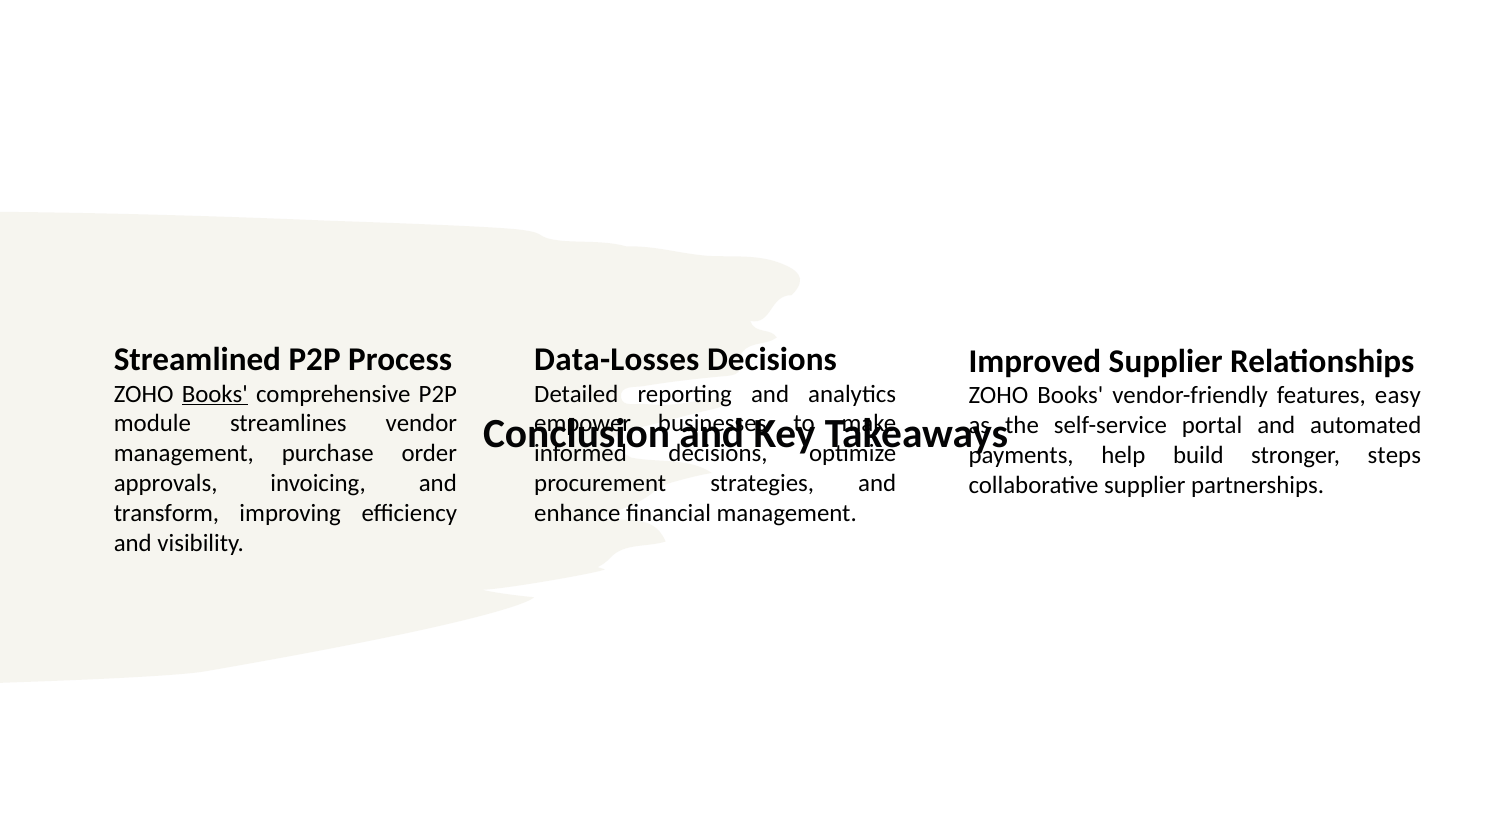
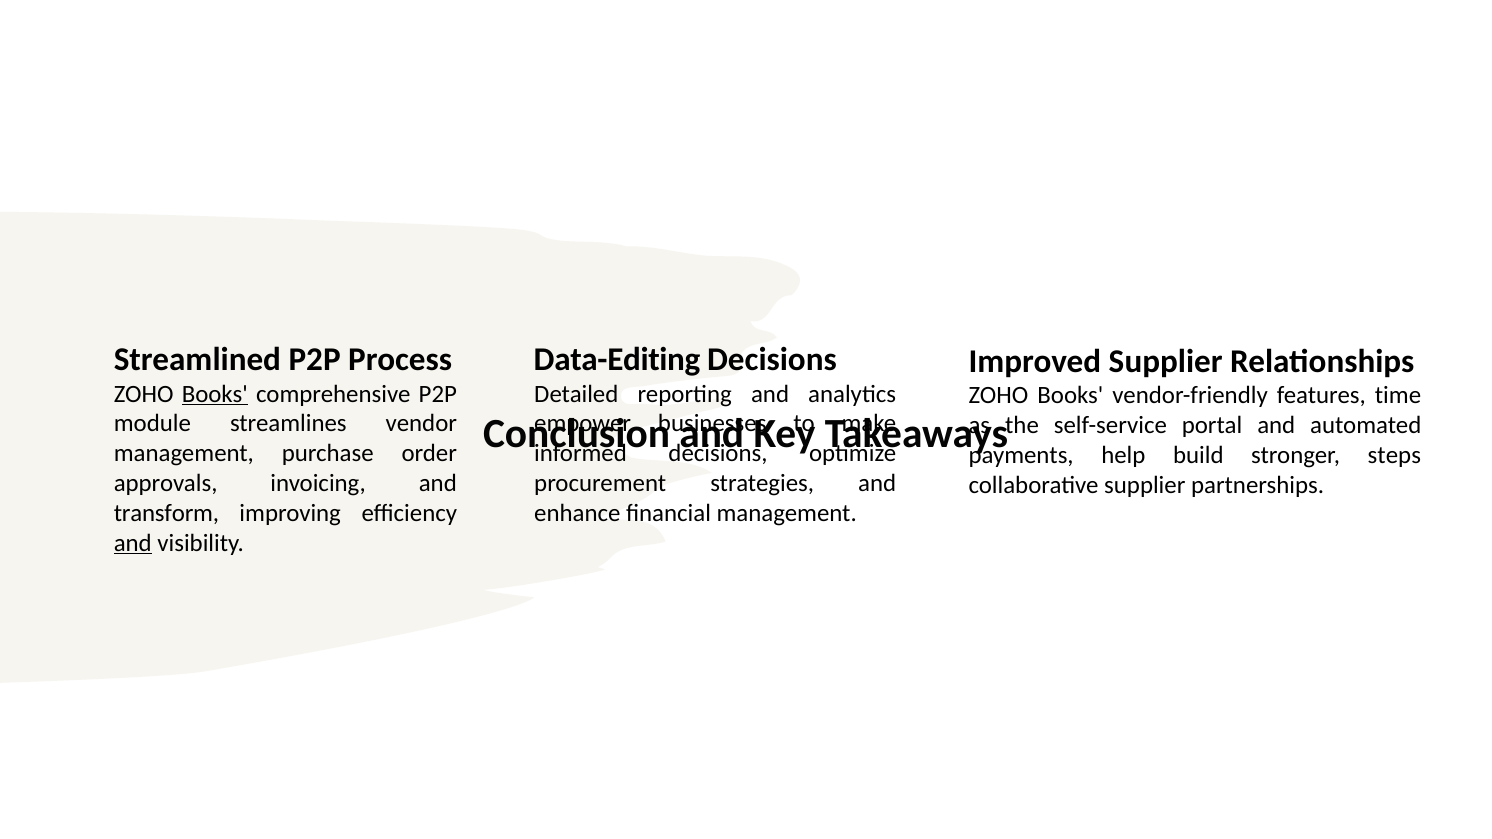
Data-Losses: Data-Losses -> Data-Editing (617, 360)
easy: easy -> time (1398, 396)
and underline: none -> present (133, 543)
